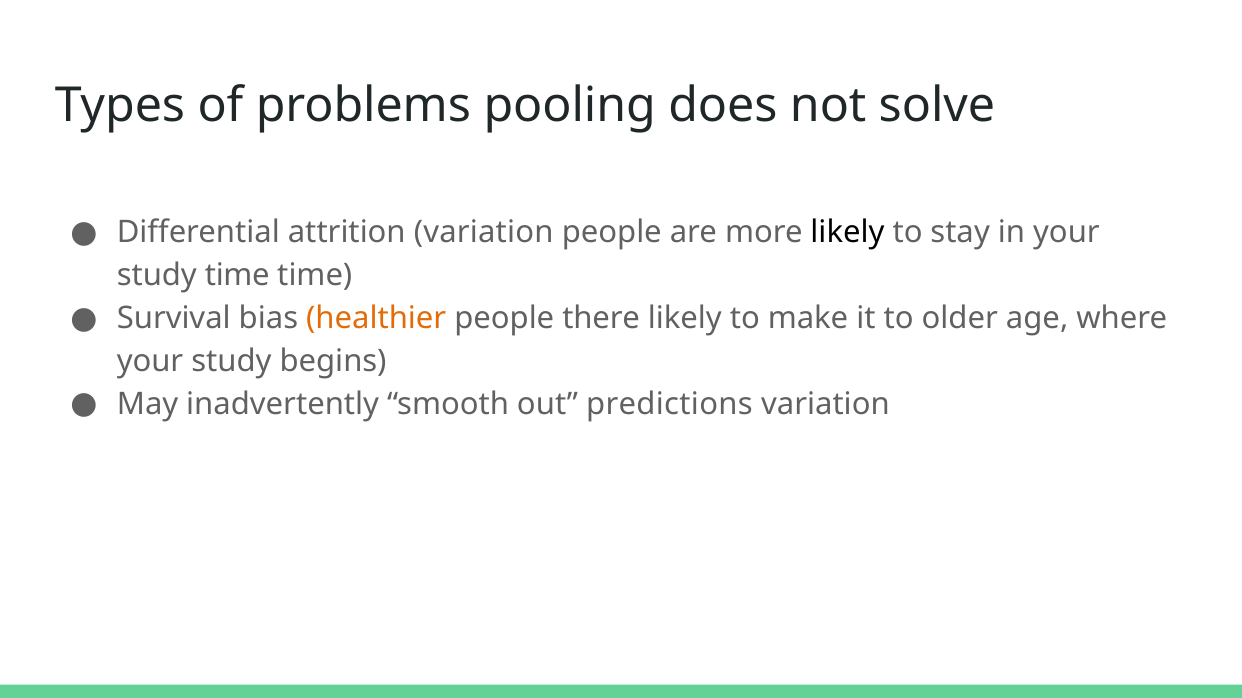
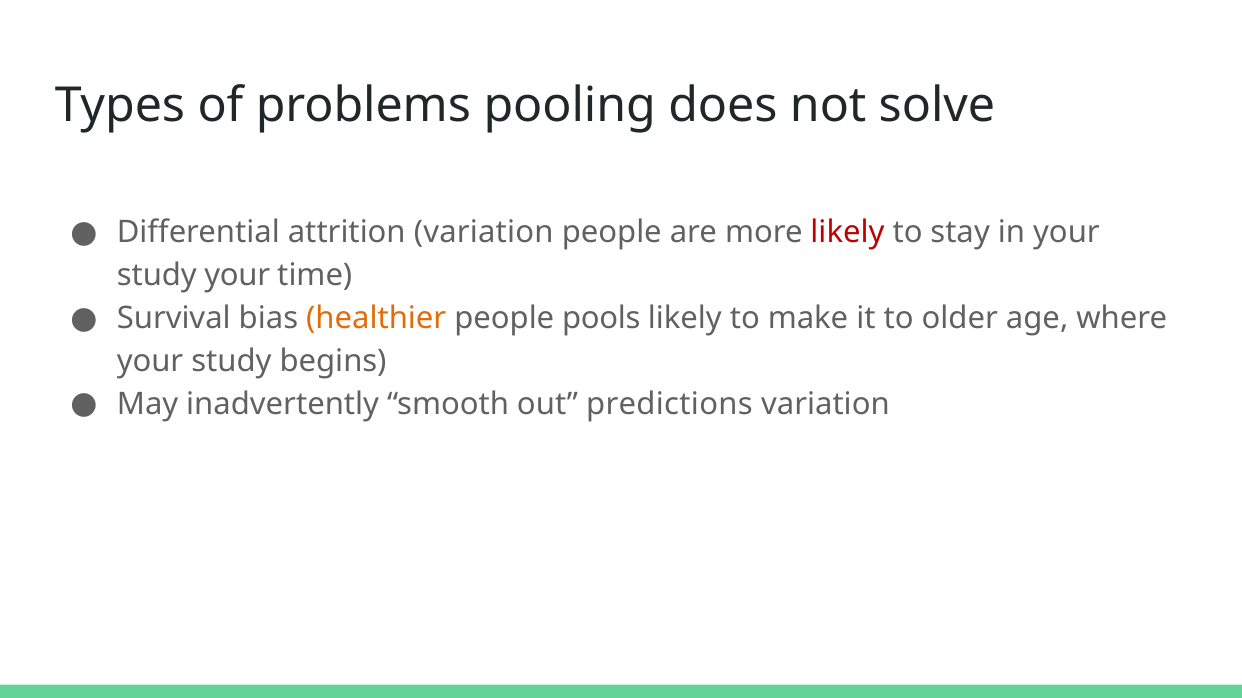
likely colour: black -> red (847, 233)
study time: time -> your (237, 276)
there: there -> pools (601, 319)
